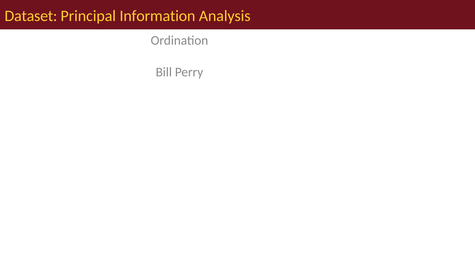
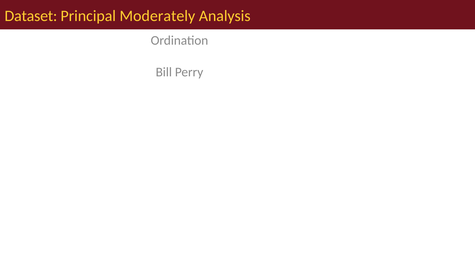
Information: Information -> Moderately (157, 16)
